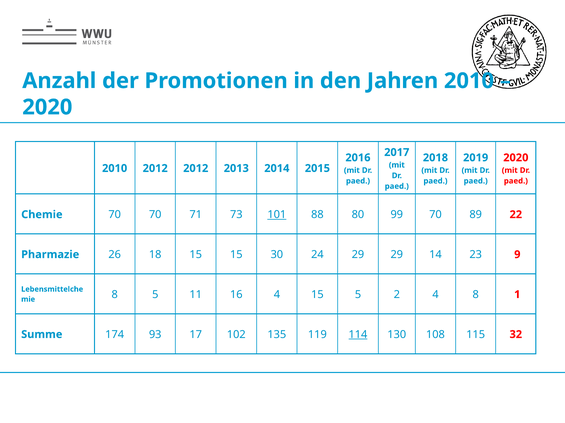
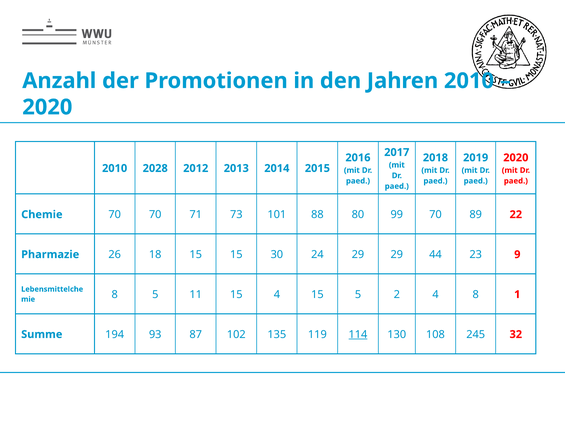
2010 2012: 2012 -> 2028 (155, 169)
101 underline: present -> none (277, 215)
14: 14 -> 44 (435, 255)
11 16: 16 -> 15 (236, 295)
174: 174 -> 194 (115, 335)
17: 17 -> 87 (196, 335)
115: 115 -> 245 (476, 335)
